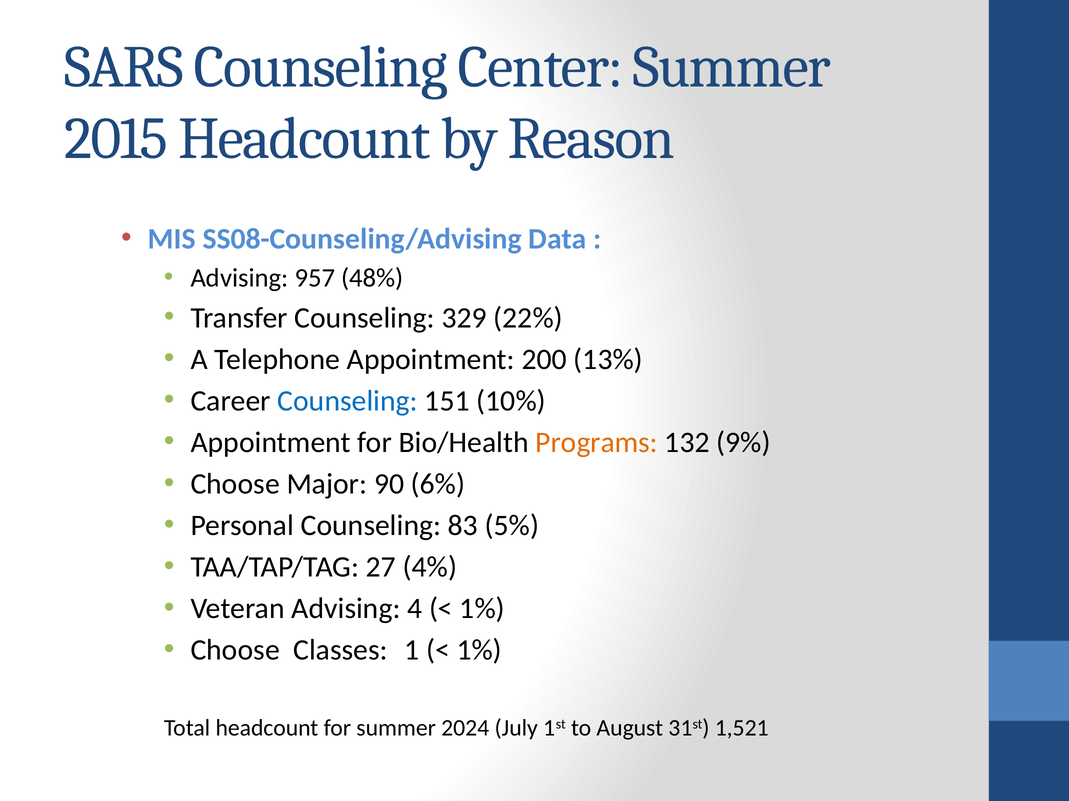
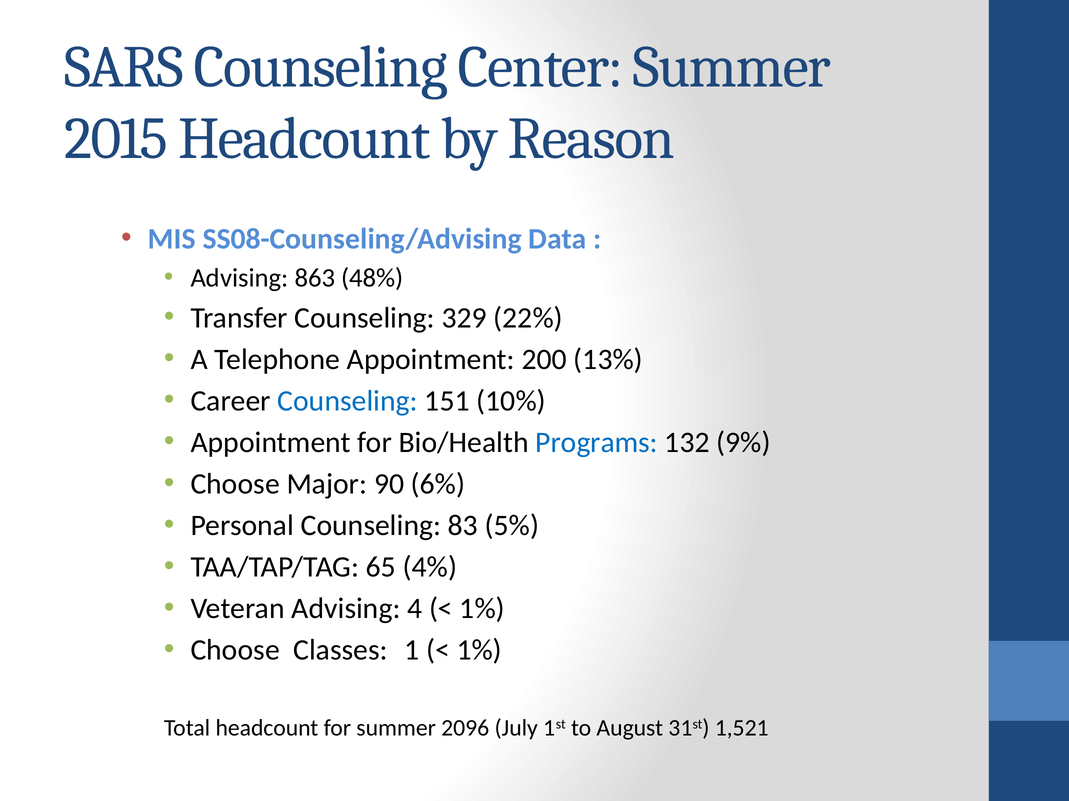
957: 957 -> 863 (315, 278)
Programs colour: orange -> blue (597, 443)
27: 27 -> 65 (381, 568)
2024: 2024 -> 2096 (465, 729)
